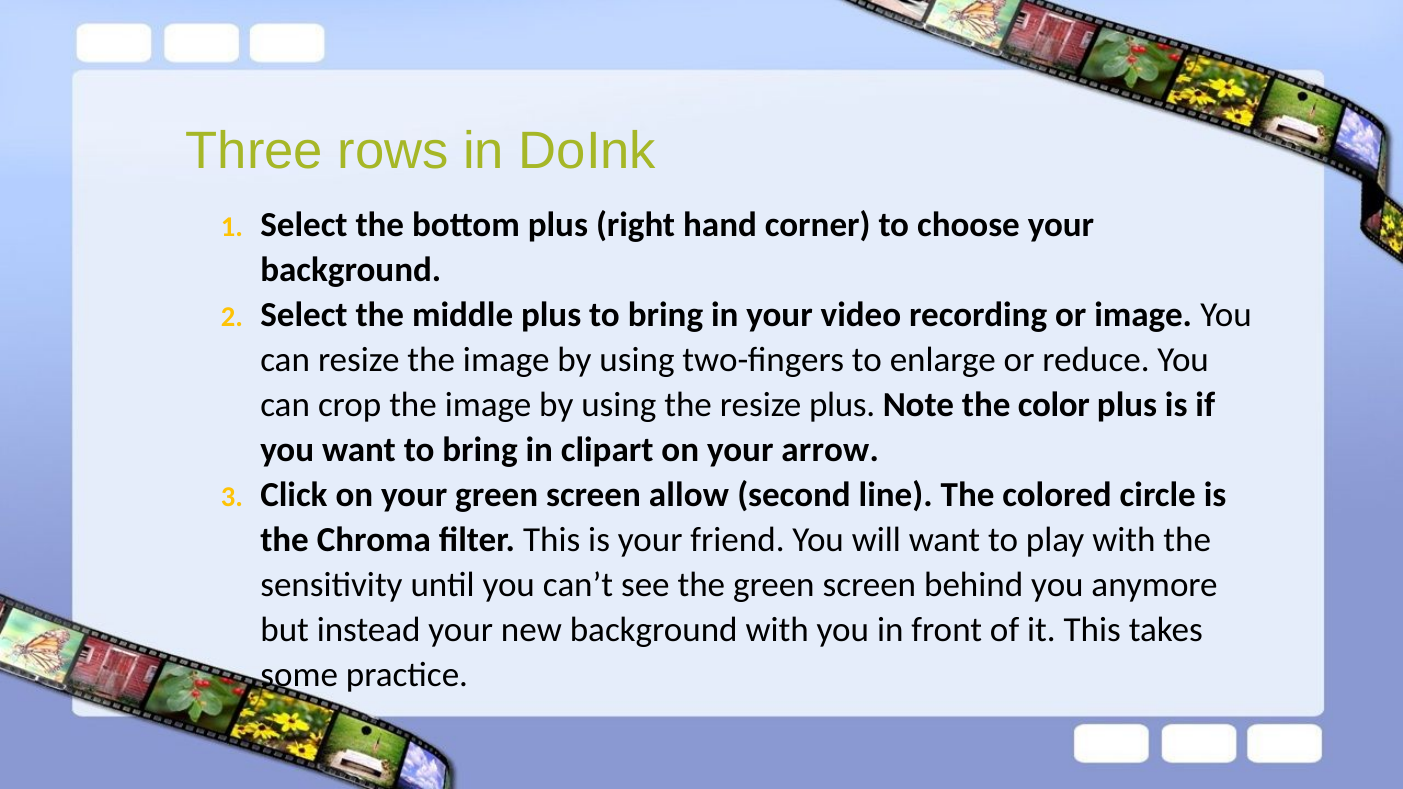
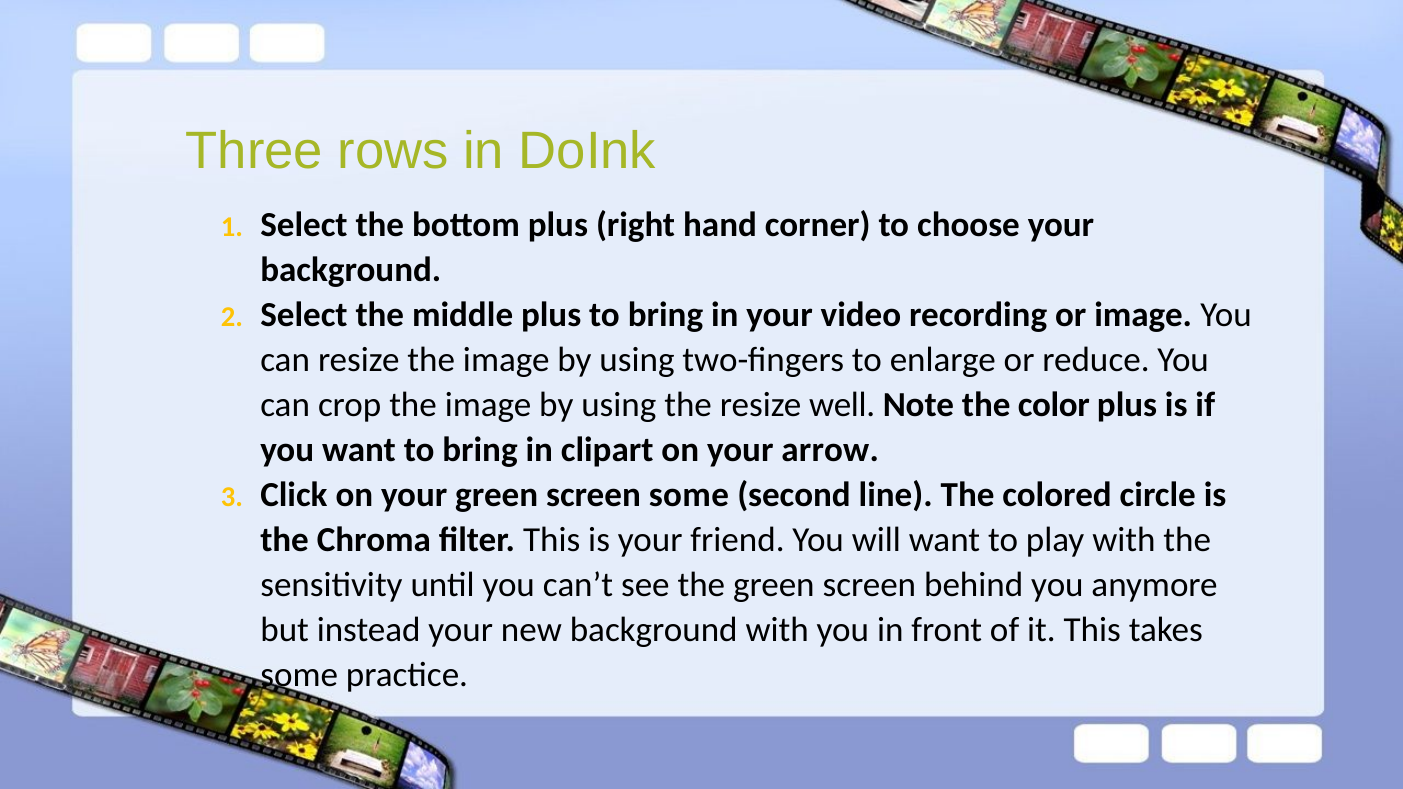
resize plus: plus -> well (842, 405)
screen allow: allow -> some (689, 495)
